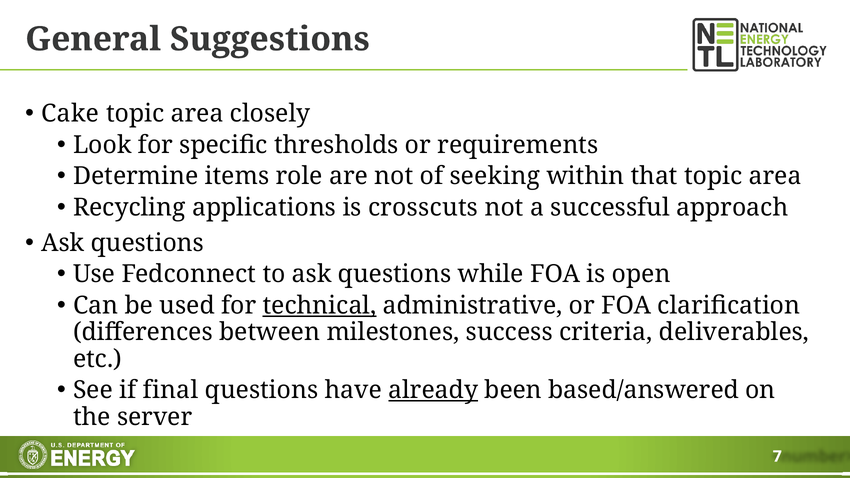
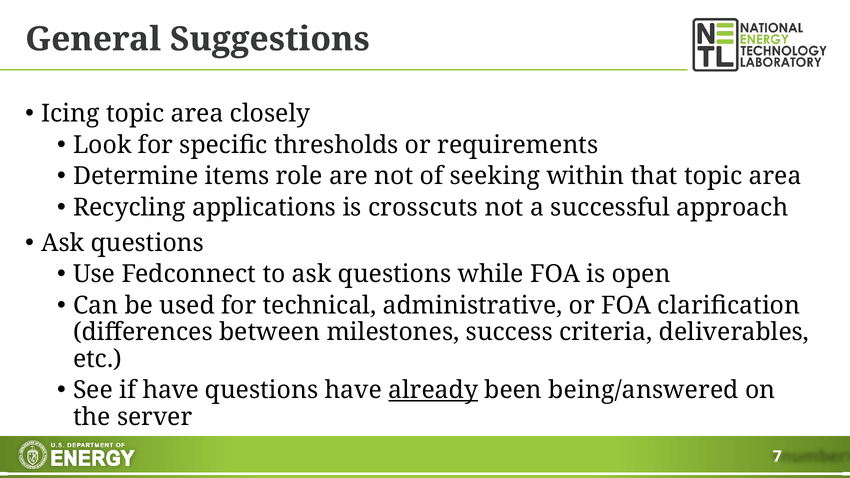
Cake: Cake -> Icing (70, 114)
technical underline: present -> none (319, 305)
if final: final -> have (171, 390)
based/answered: based/answered -> being/answered (644, 390)
